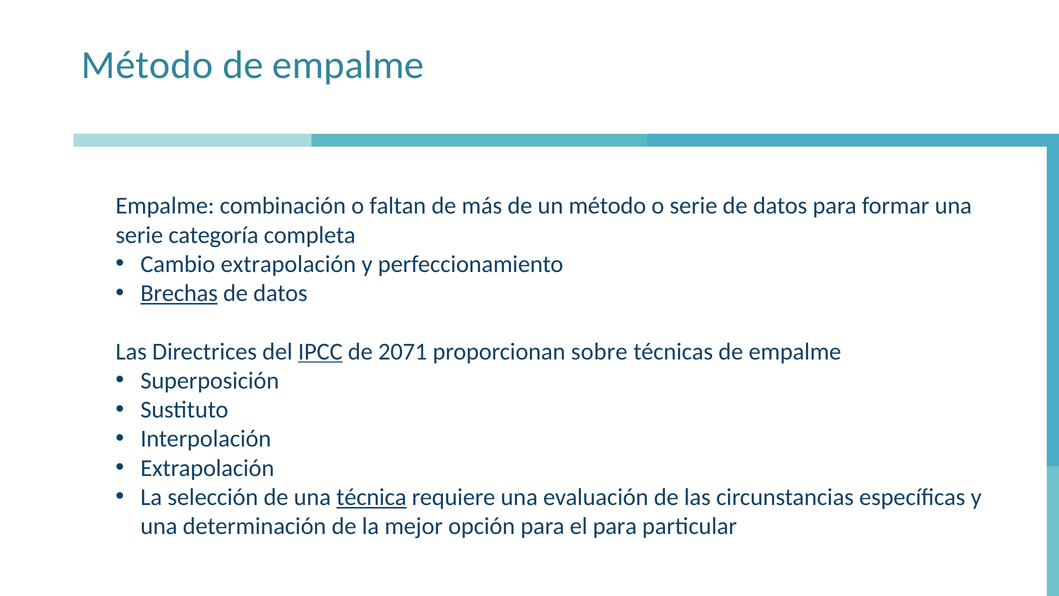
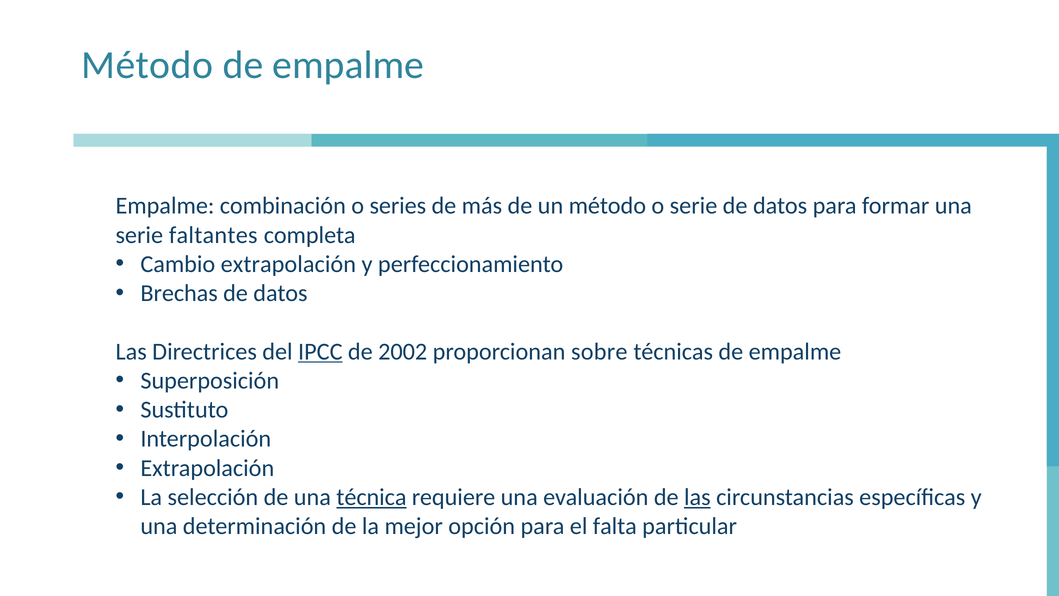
faltan: faltan -> series (398, 206)
categoría: categoría -> faltantes (213, 235)
Brechas underline: present -> none (179, 293)
2071: 2071 -> 2002 (403, 351)
las underline: none -> present (697, 497)
el para: para -> falta (615, 526)
